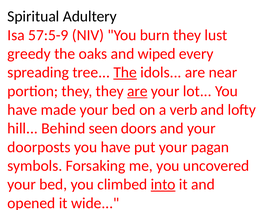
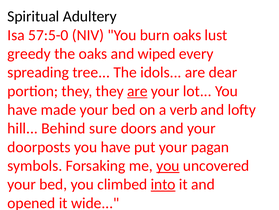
57:5-9: 57:5-9 -> 57:5-0 (48, 35)
burn they: they -> oaks (187, 35)
The underline: present -> none (125, 72)
near: near -> dear (223, 72)
seen: seen -> sure (103, 128)
you underline: none -> present (168, 165)
